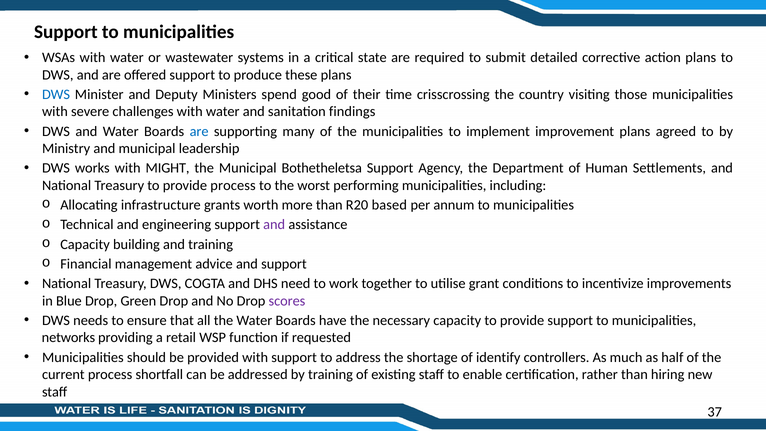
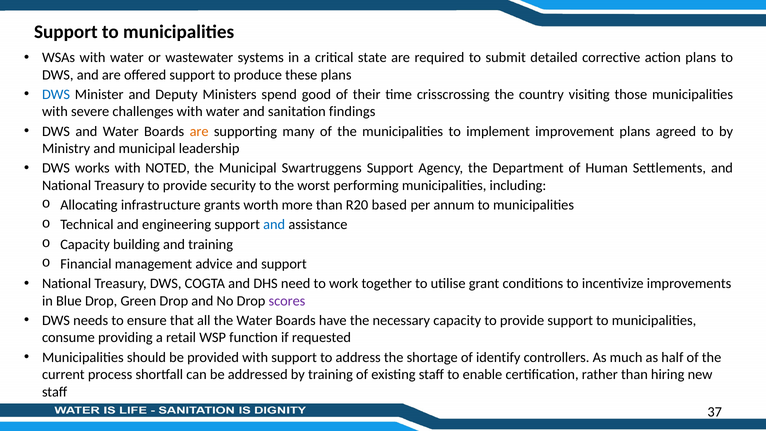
are colour: blue -> orange (199, 131)
MIGHT: MIGHT -> NOTED (168, 168)
Bothetheletsa: Bothetheletsa -> Swartruggens (322, 168)
provide process: process -> security (233, 185)
and colour: purple -> blue (274, 225)
networks: networks -> consume (68, 338)
